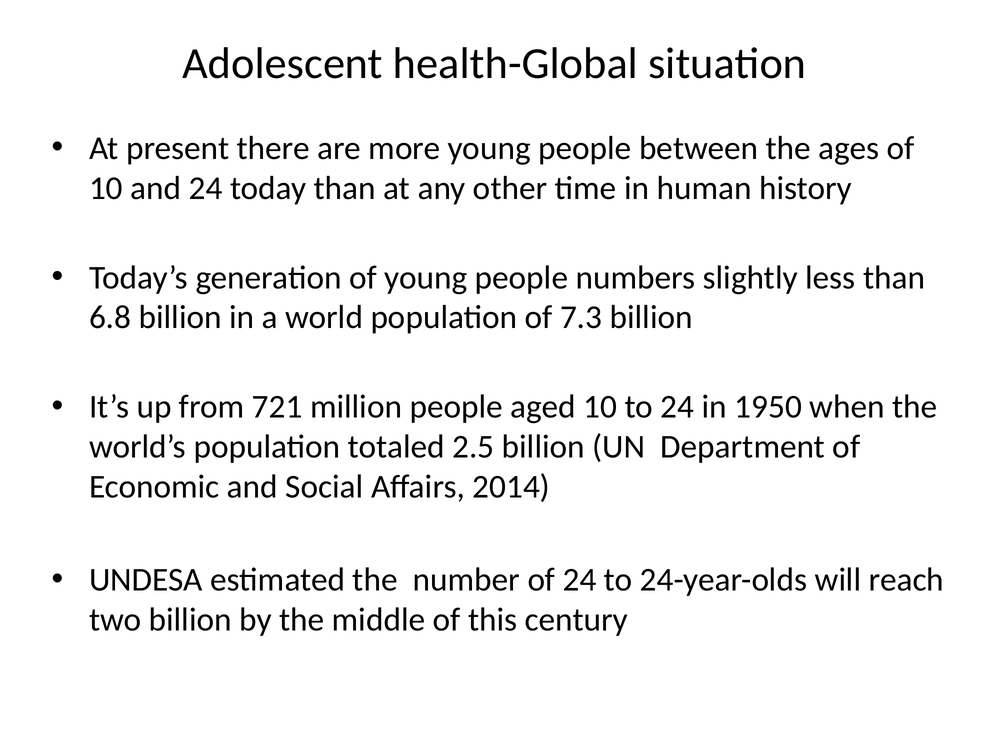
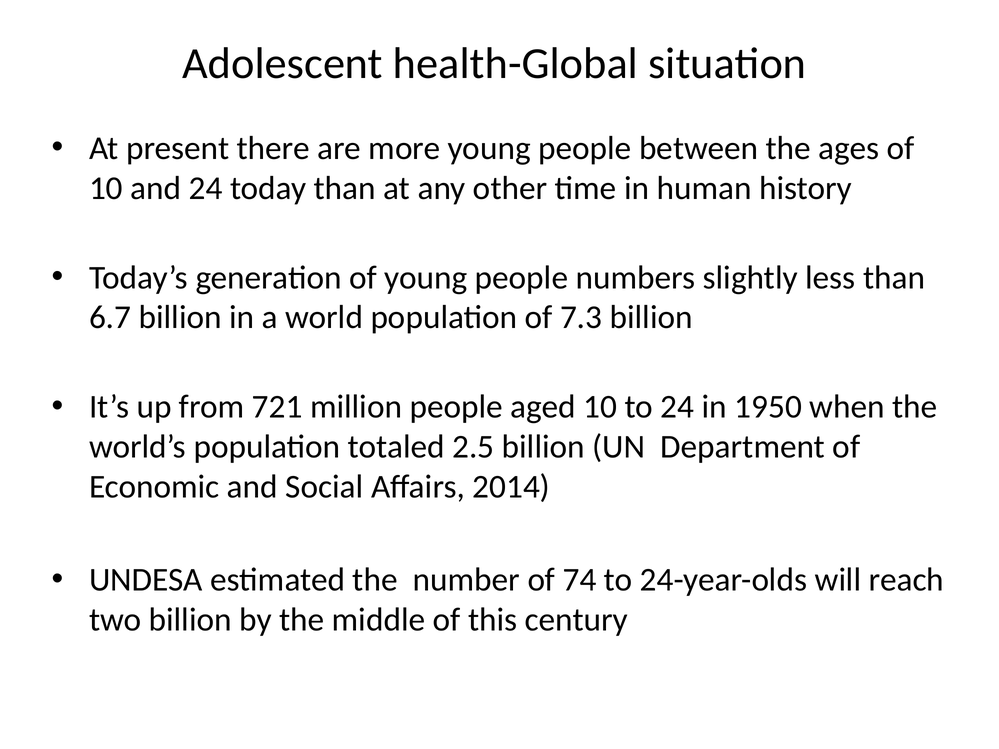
6.8: 6.8 -> 6.7 (110, 318)
of 24: 24 -> 74 (580, 580)
